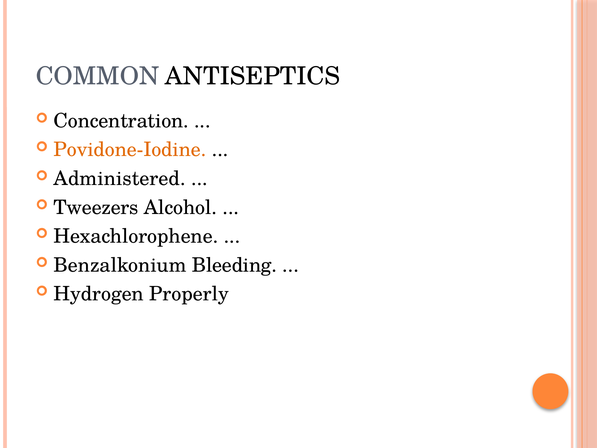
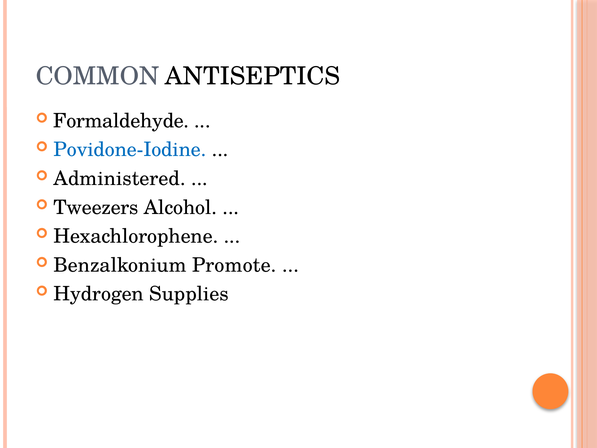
Concentration: Concentration -> Formaldehyde (121, 121)
Povidone-Iodine colour: orange -> blue (130, 150)
Bleeding: Bleeding -> Promote (234, 265)
Properly: Properly -> Supplies (189, 294)
